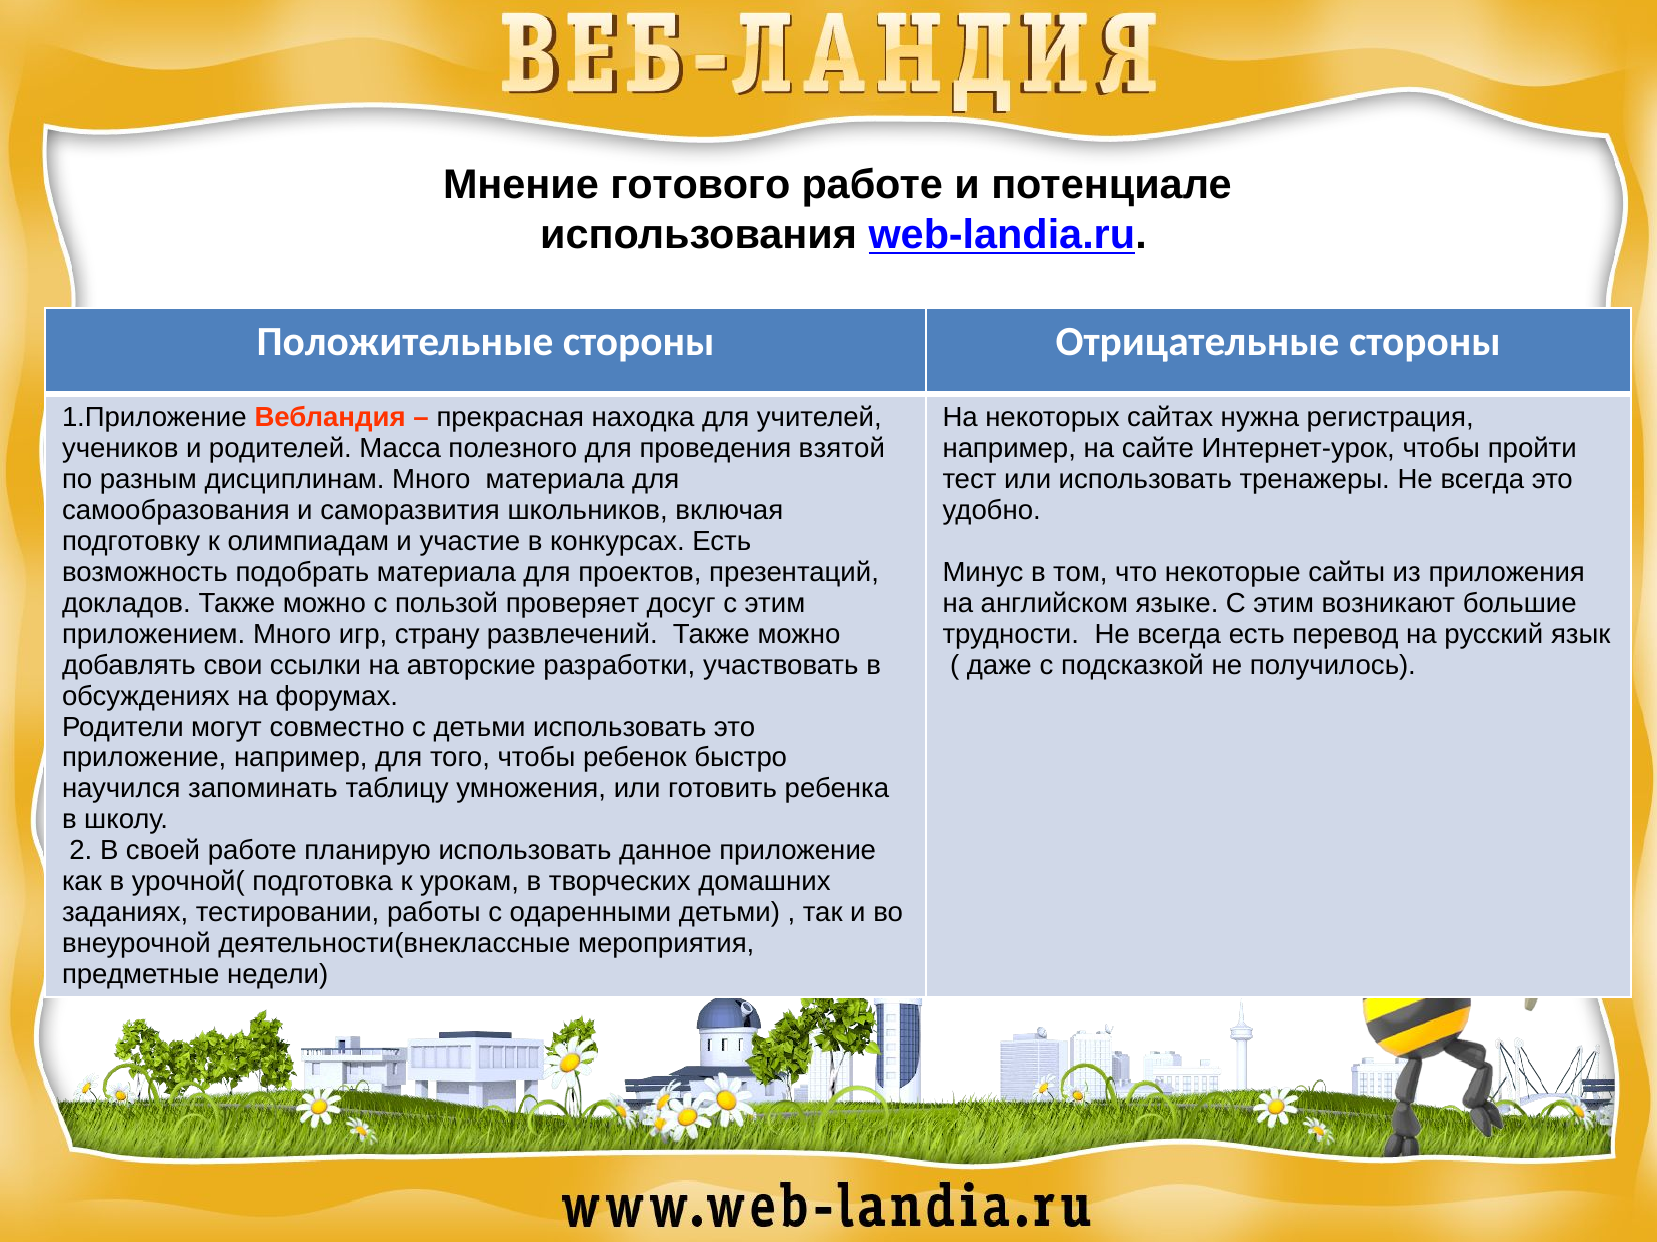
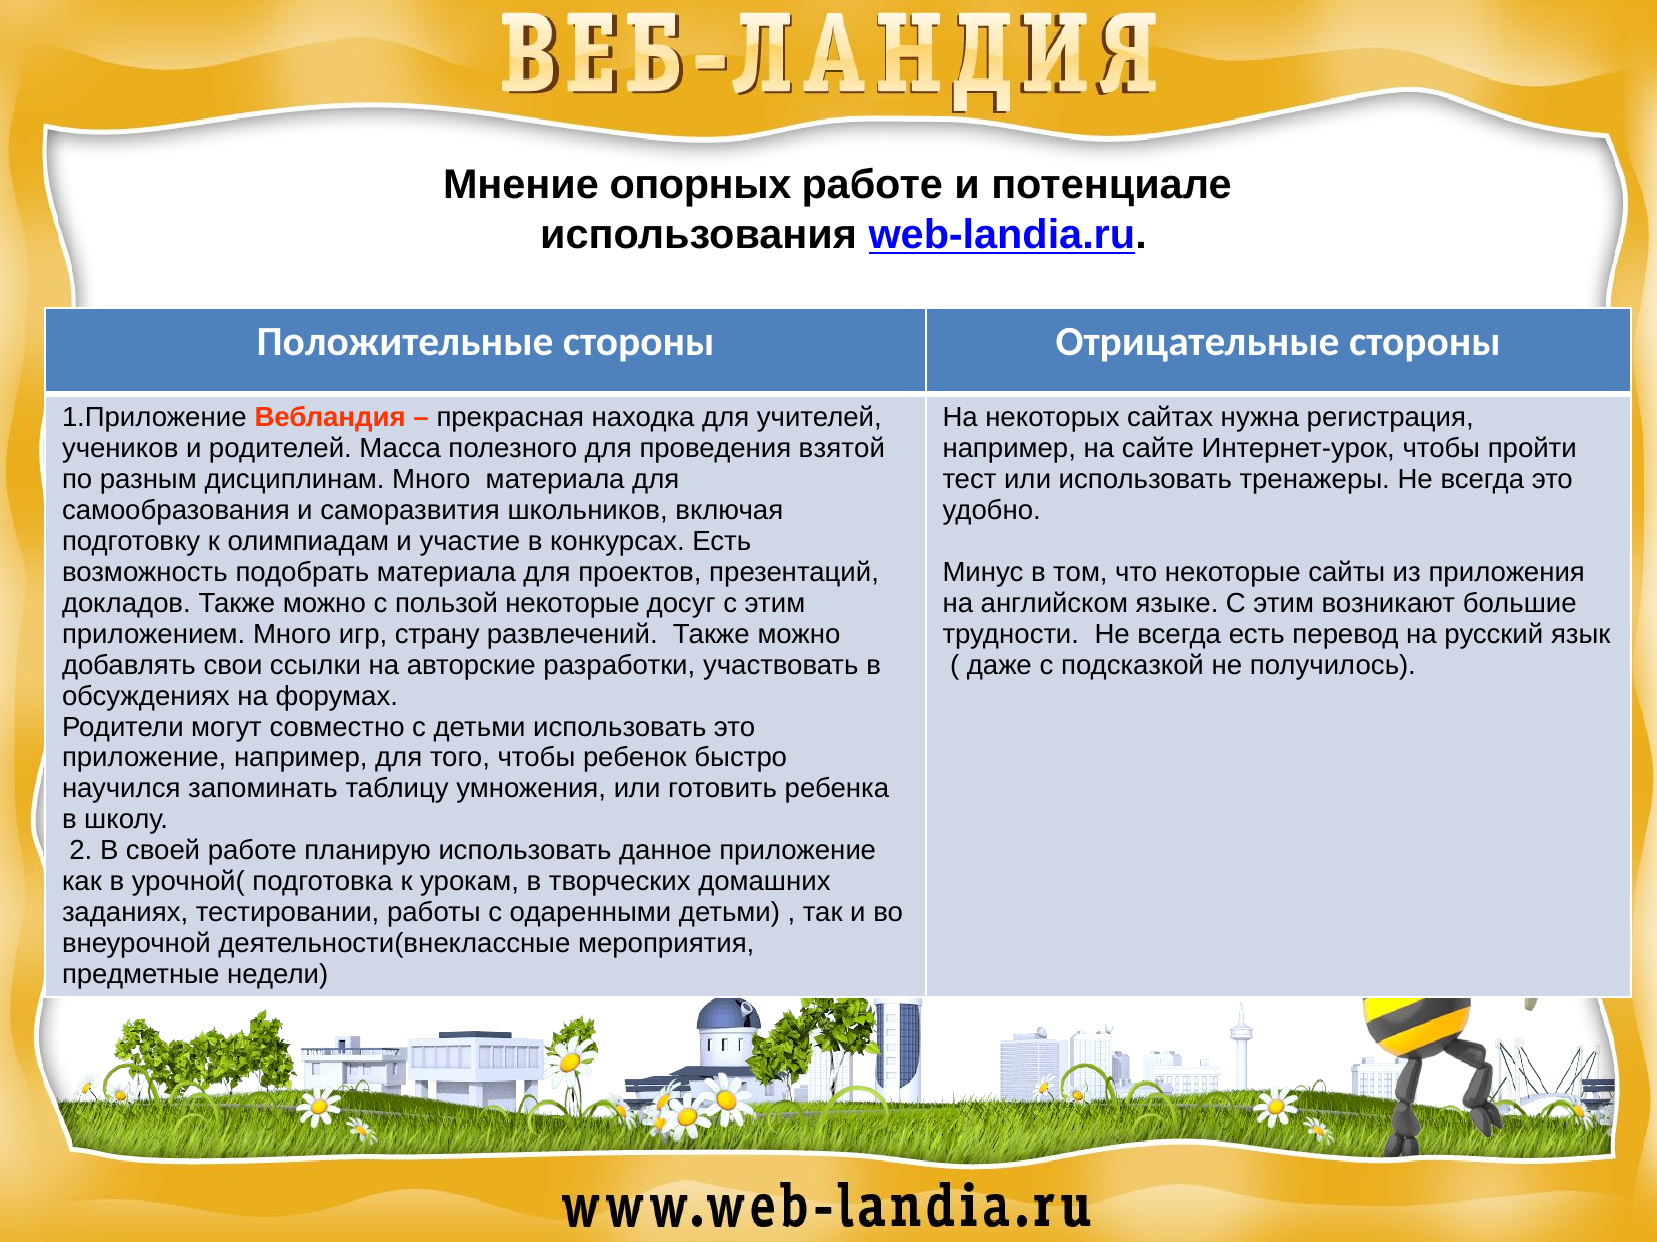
готового: готового -> опорных (700, 185)
пользой проверяет: проверяет -> некоторые (573, 604)
